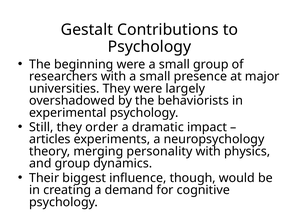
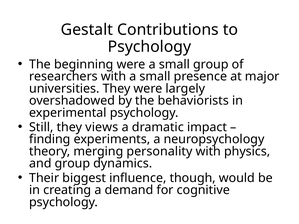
order: order -> views (102, 127)
articles: articles -> finding (50, 139)
